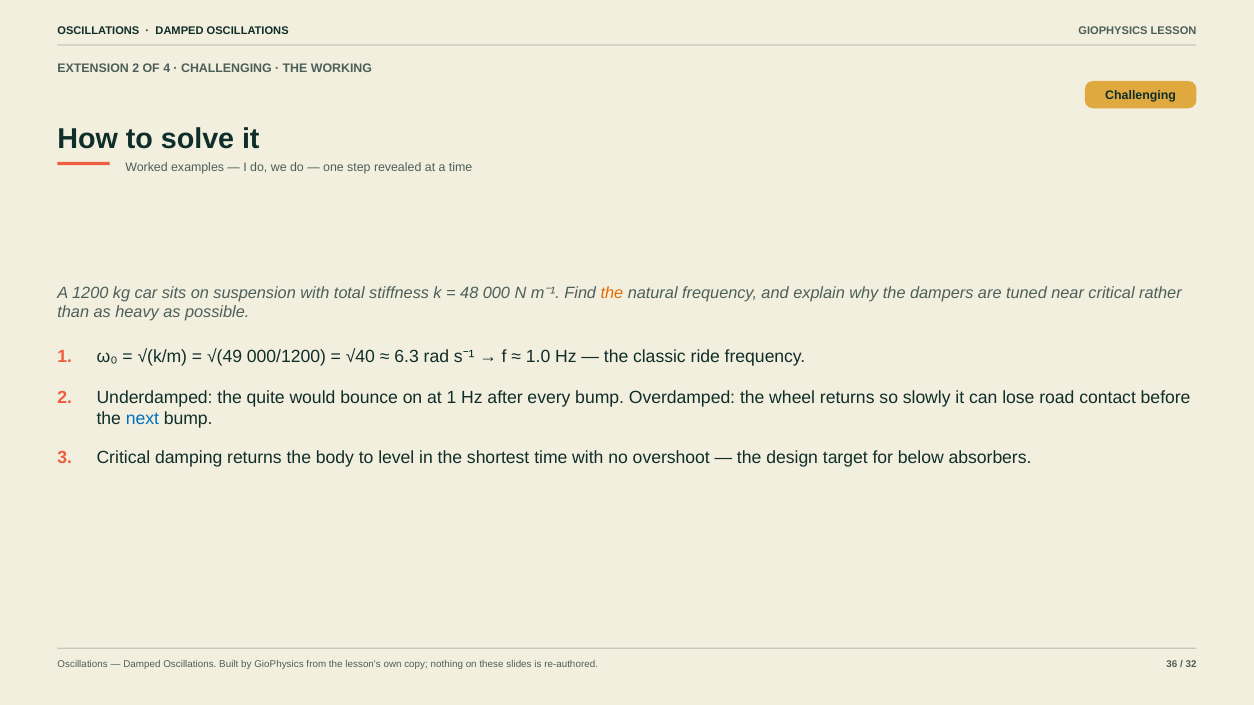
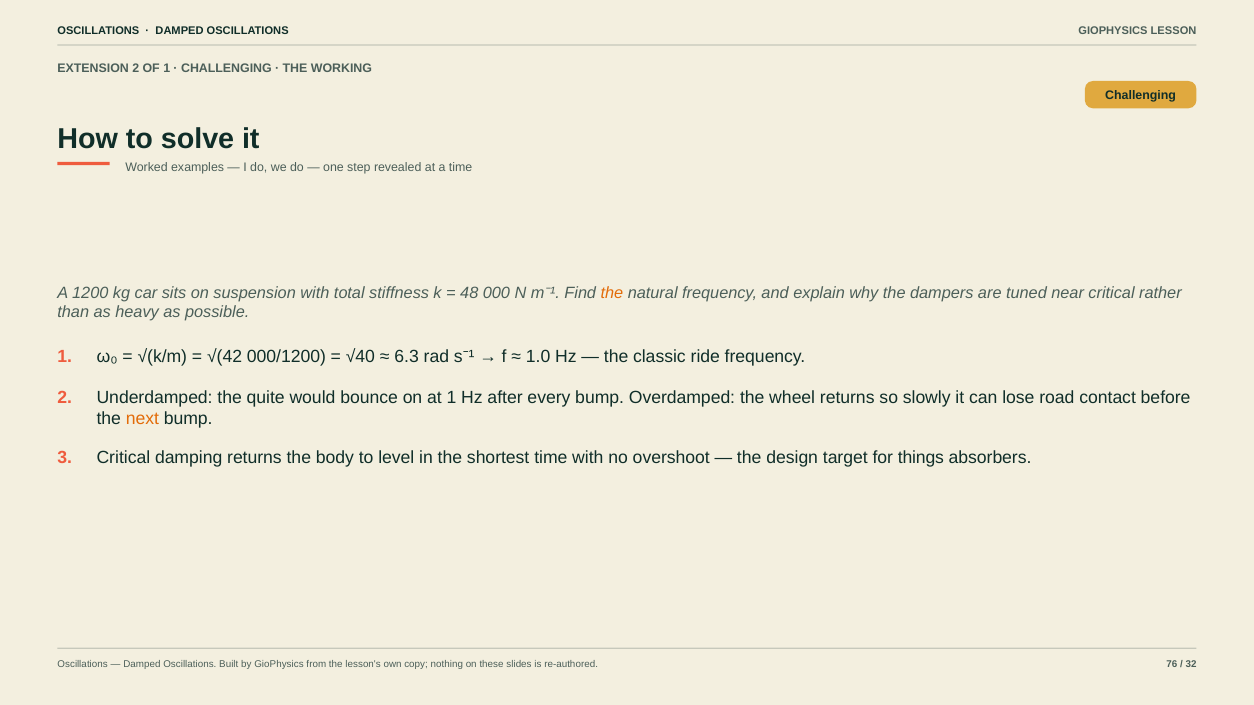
OF 4: 4 -> 1 (167, 68)
√(49: √(49 -> √(42 (225, 357)
next colour: blue -> orange (142, 419)
below: below -> things (921, 458)
36: 36 -> 76 (1172, 665)
